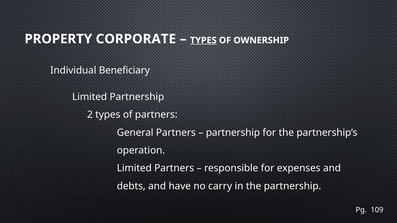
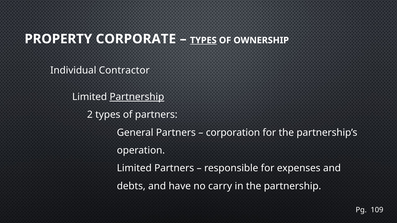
Beneficiary: Beneficiary -> Contractor (124, 70)
Partnership underline: none -> present (137, 97)
partnership: partnership -> corporation (233, 133)
